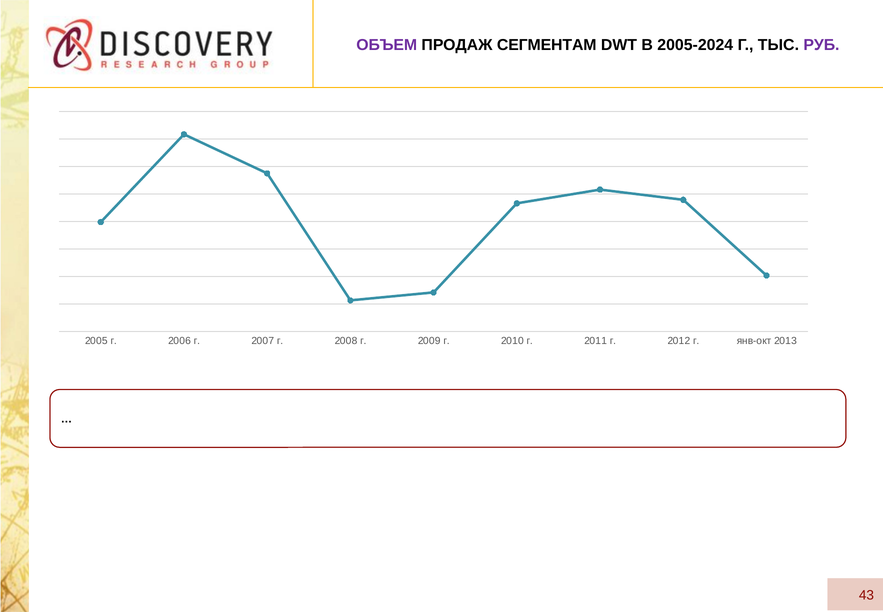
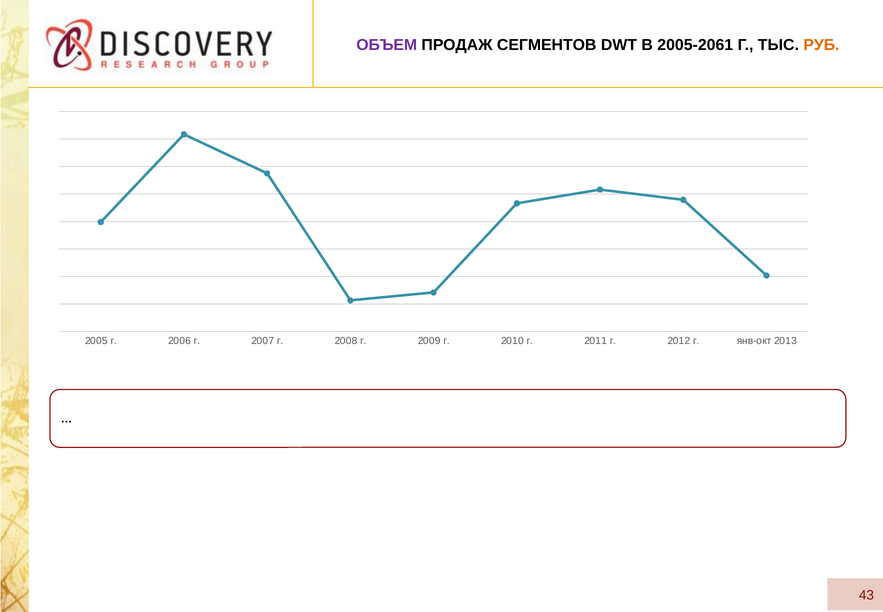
СЕГМЕНТАМ: СЕГМЕНТАМ -> СЕГМЕНТОВ (547, 45)
2005-2024: 2005-2024 -> 2005-2061 (695, 45)
РУБ colour: purple -> orange (821, 45)
